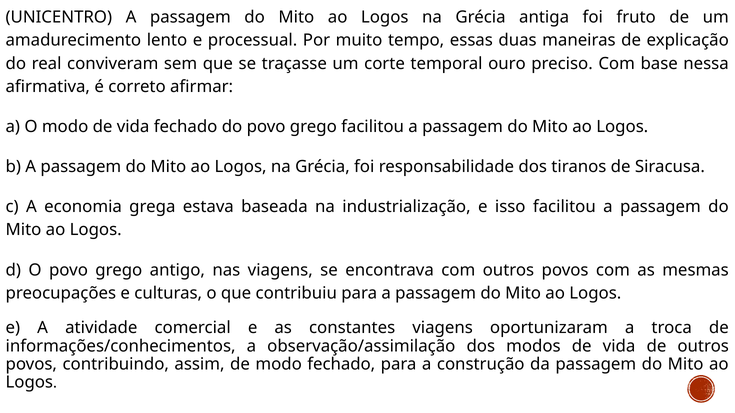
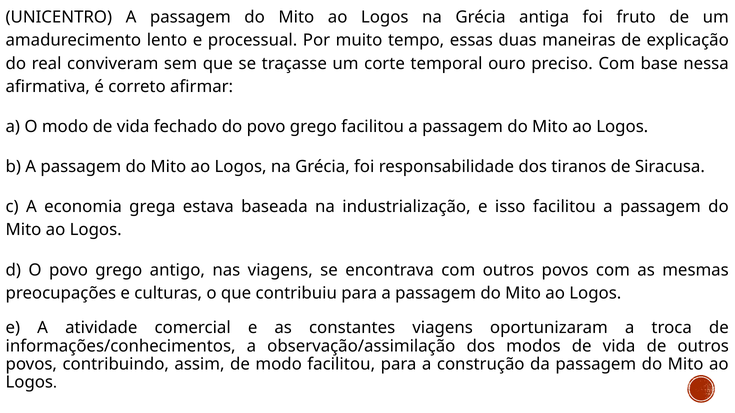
modo fechado: fechado -> facilitou (341, 365)
